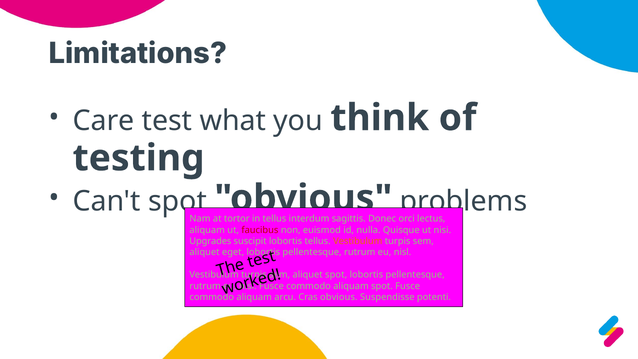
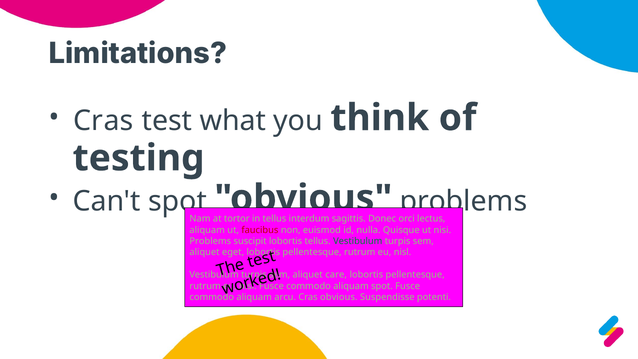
Care: Care -> Cras (103, 121)
Upgrades: Upgrades -> Problems (210, 241)
Vestibulum colour: orange -> green (358, 241)
aliquet spot: spot -> care (336, 275)
